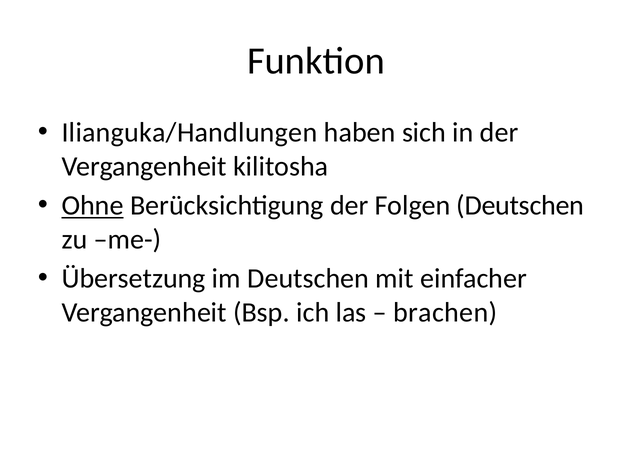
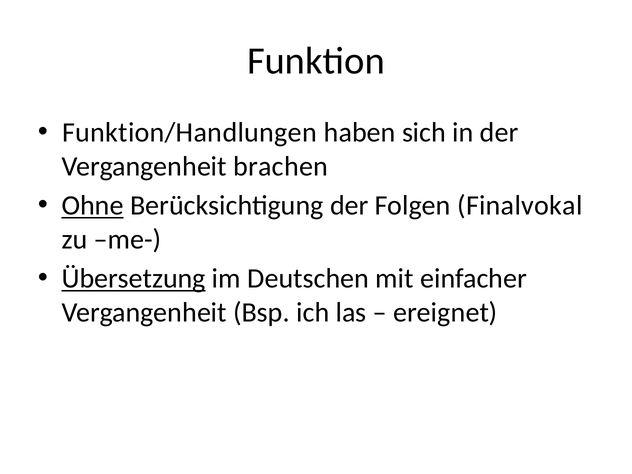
Ilianguka/Handlungen: Ilianguka/Handlungen -> Funktion/Handlungen (189, 133)
kilitosha: kilitosha -> brachen (281, 166)
Folgen Deutschen: Deutschen -> Finalvokal (520, 206)
Übersetzung underline: none -> present (134, 279)
brachen: brachen -> ereignet (445, 312)
